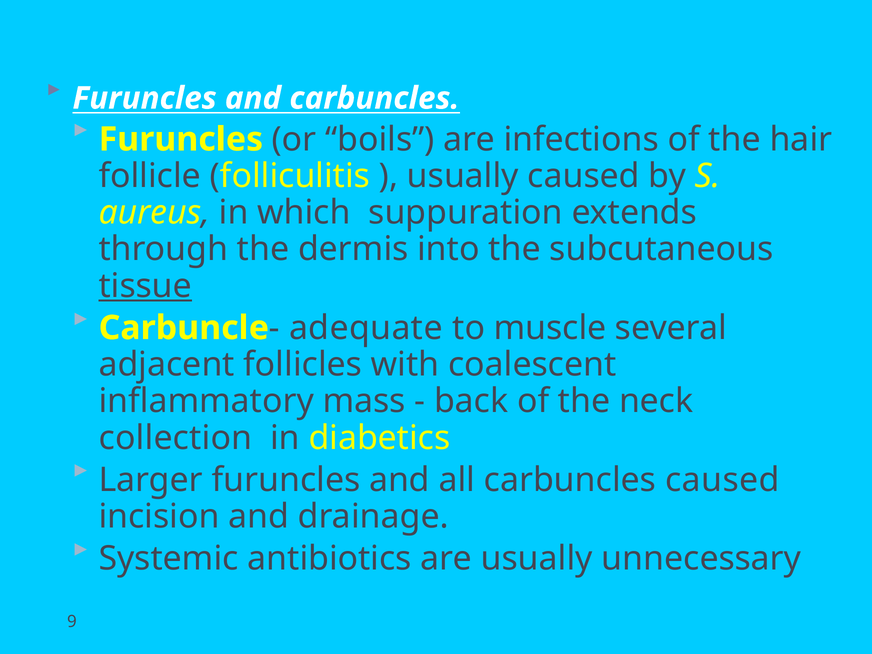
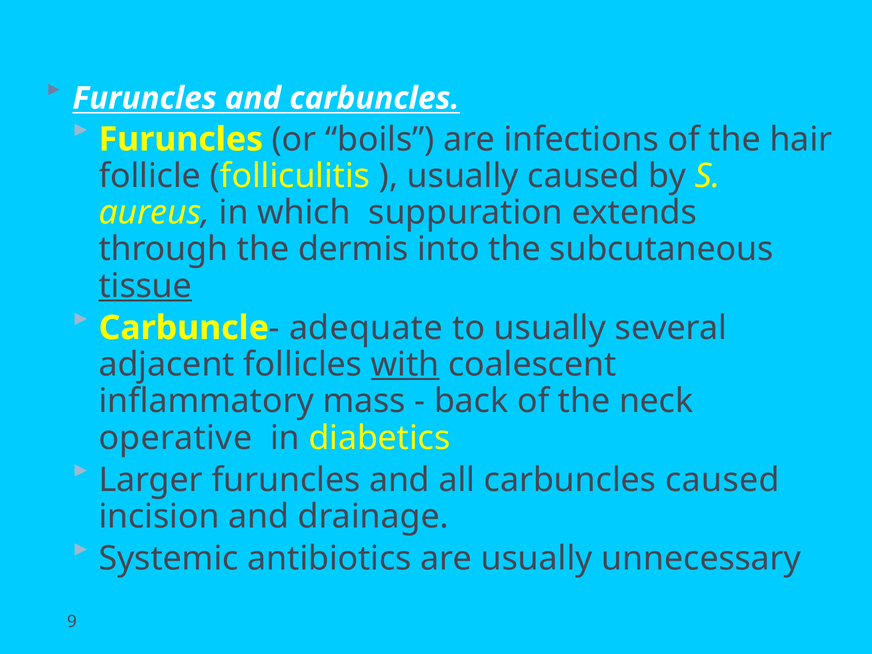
to muscle: muscle -> usually (550, 328)
with underline: none -> present (405, 365)
collection: collection -> operative (175, 438)
